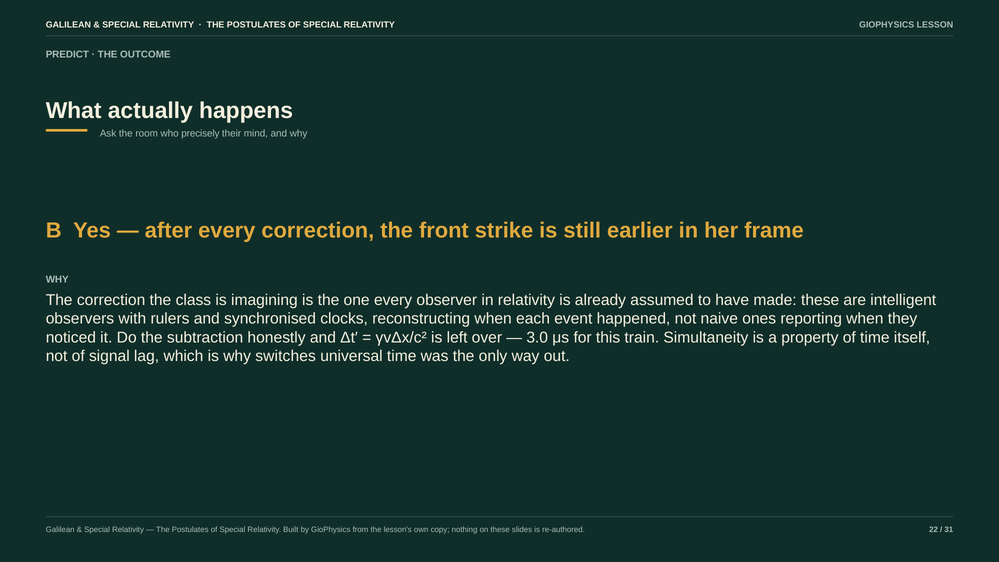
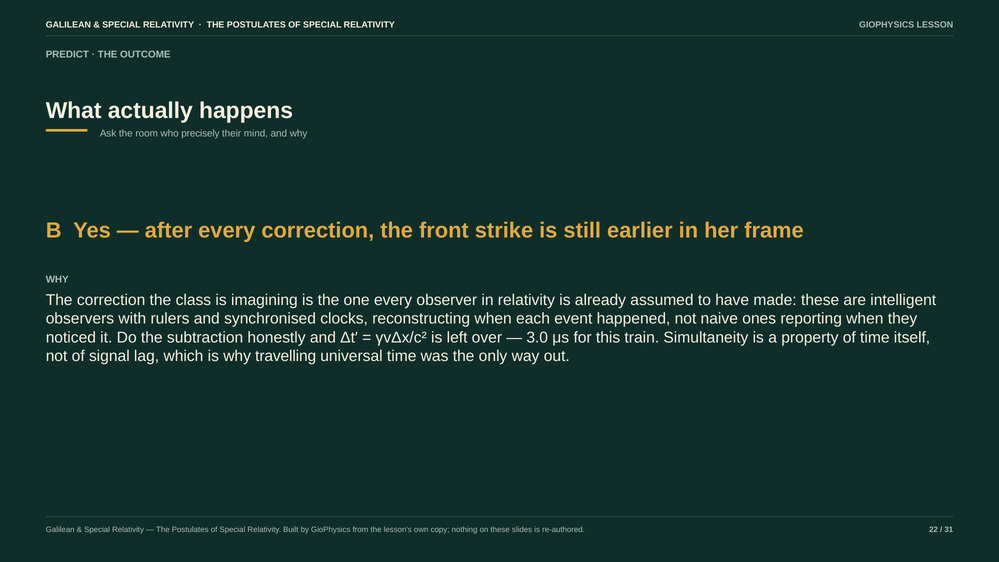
switches: switches -> travelling (286, 356)
